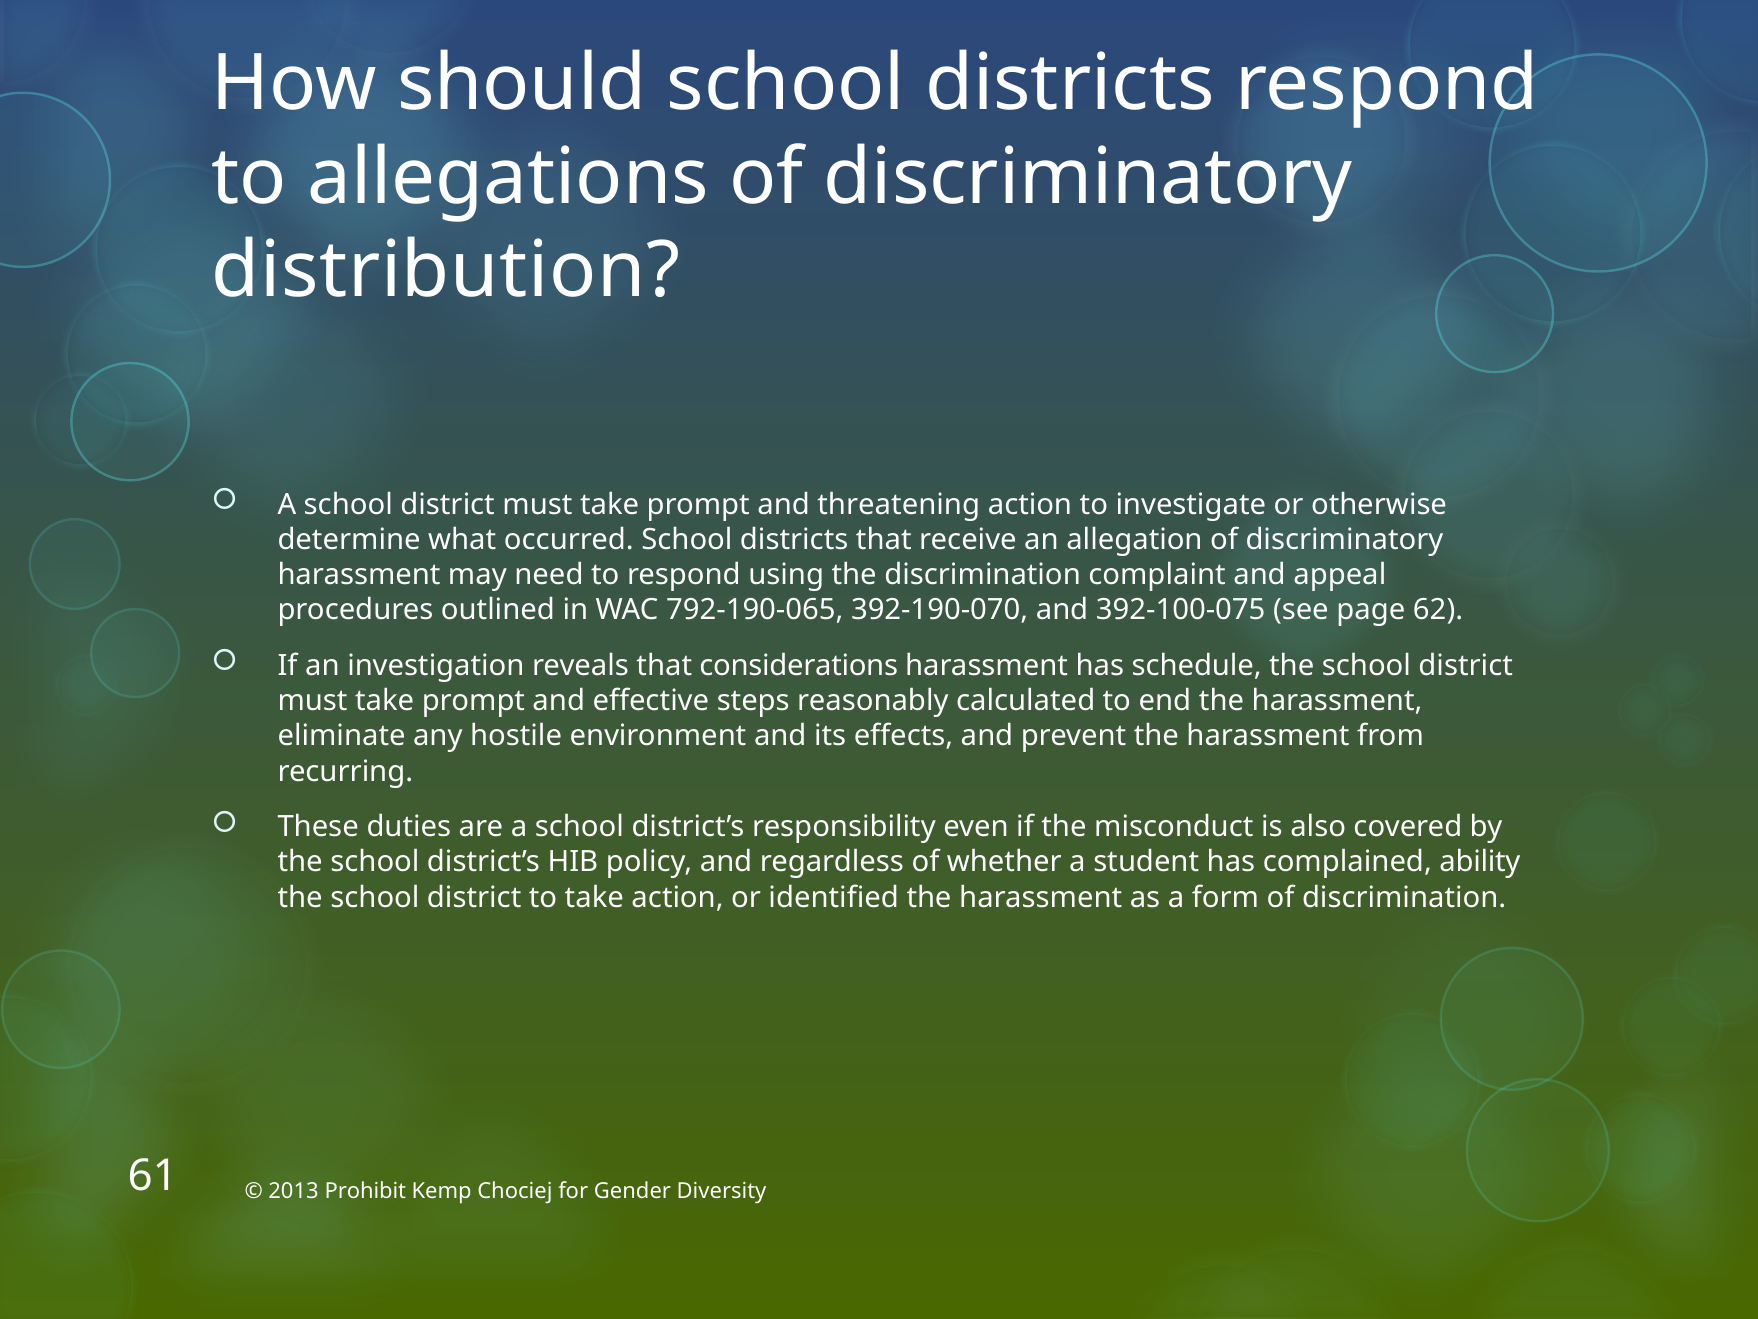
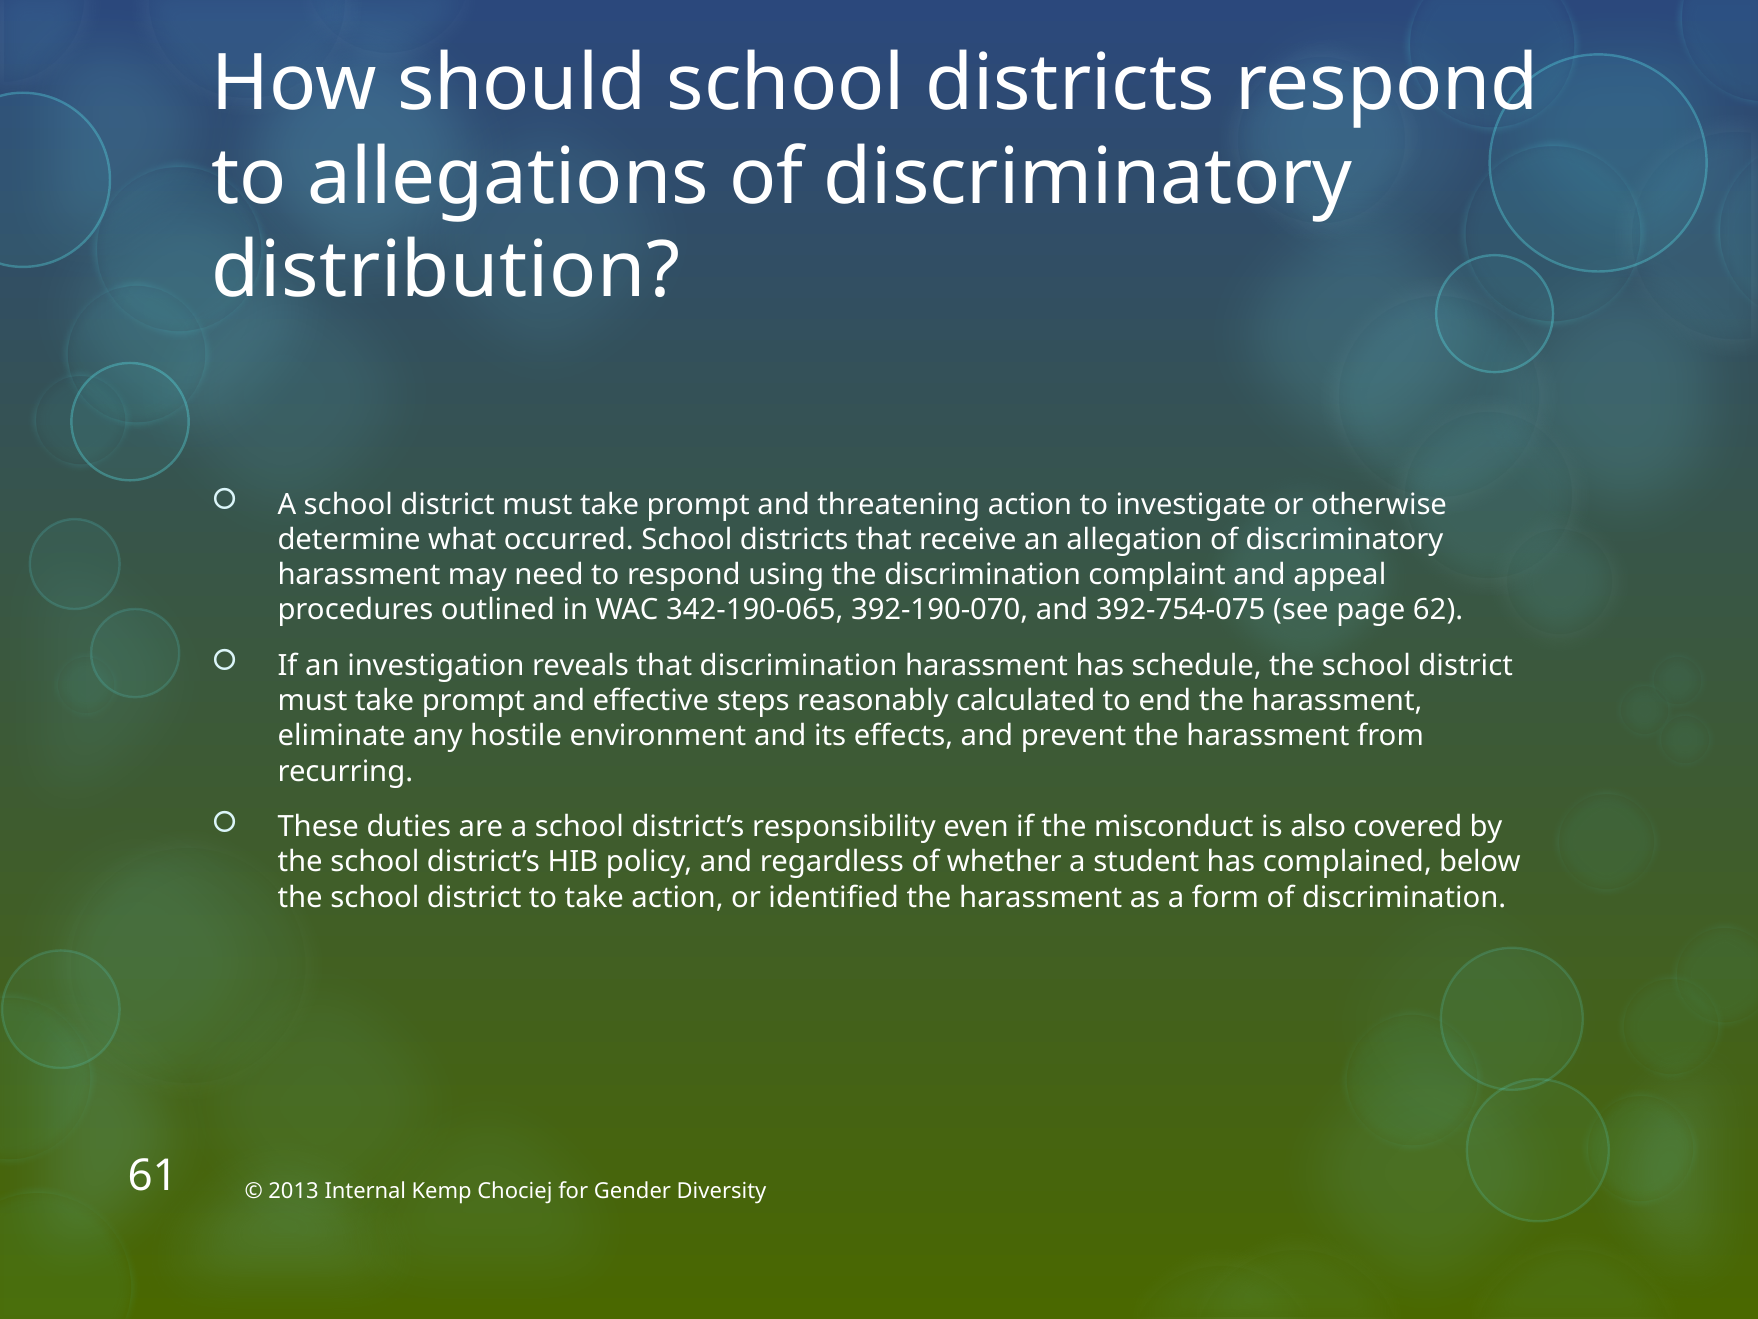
792-190-065: 792-190-065 -> 342-190-065 (755, 610)
392-100-075: 392-100-075 -> 392-754-075 (1181, 610)
that considerations: considerations -> discrimination (799, 666)
ability: ability -> below (1480, 862)
Prohibit: Prohibit -> Internal (365, 1190)
